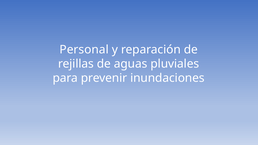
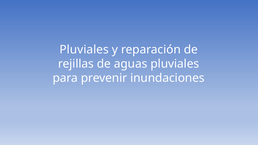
Personal: Personal -> Pluviales (84, 50)
